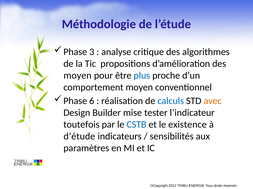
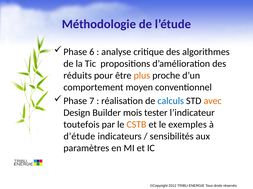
3: 3 -> 6 (92, 52)
moyen: moyen -> réduits (78, 76)
plus colour: blue -> orange (142, 76)
6: 6 -> 7 (92, 101)
mise: mise -> mois (133, 113)
CSTB colour: blue -> orange (136, 125)
existence: existence -> exemples (188, 125)
